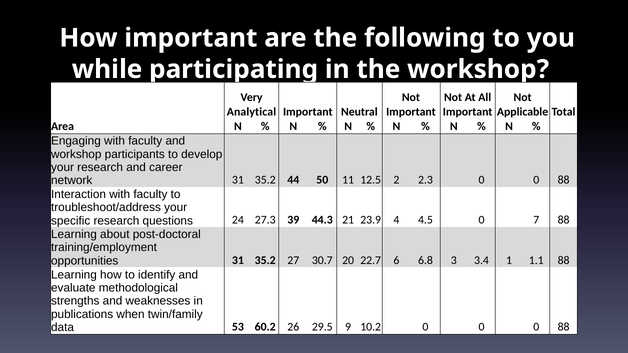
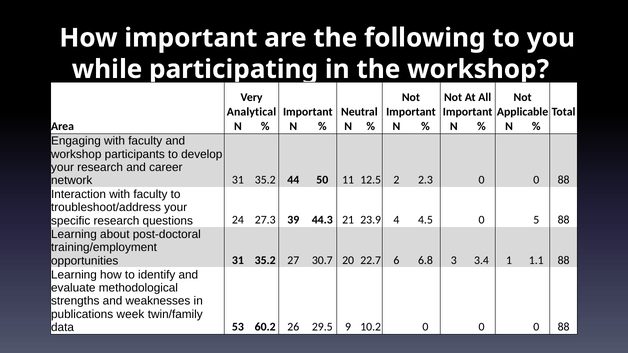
7: 7 -> 5 (536, 220)
when: when -> week (130, 314)
